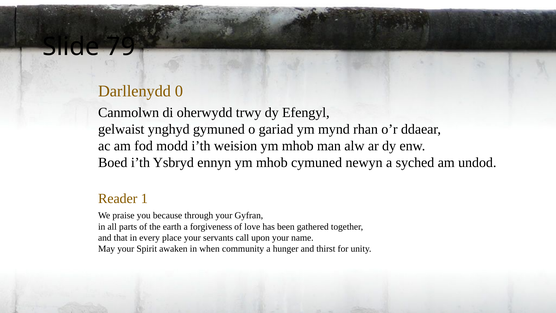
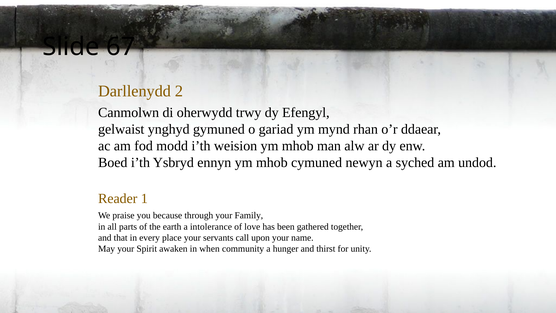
79: 79 -> 67 (121, 47)
0: 0 -> 2 (179, 91)
Gyfran: Gyfran -> Family (249, 215)
forgiveness: forgiveness -> intolerance (211, 227)
